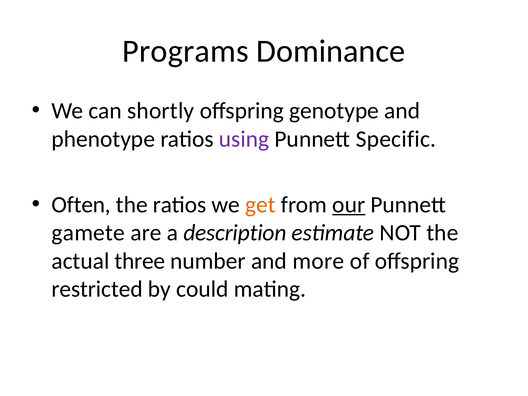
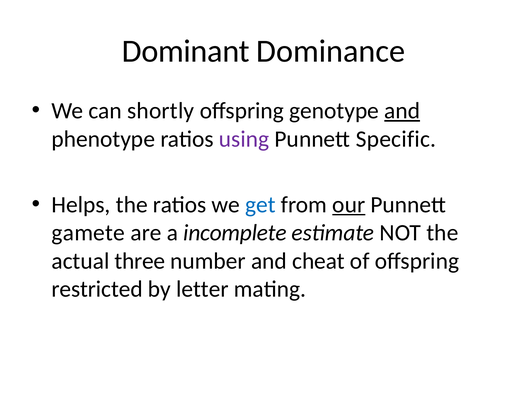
Programs: Programs -> Dominant (186, 51)
and underline: none -> present (402, 111)
Often: Often -> Helps (81, 205)
get colour: orange -> blue (260, 205)
description: description -> incomplete (235, 233)
more: more -> cheat (319, 261)
could: could -> letter (202, 289)
